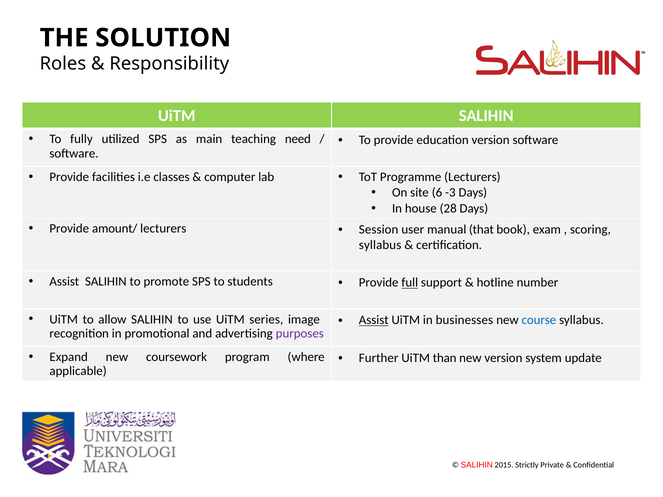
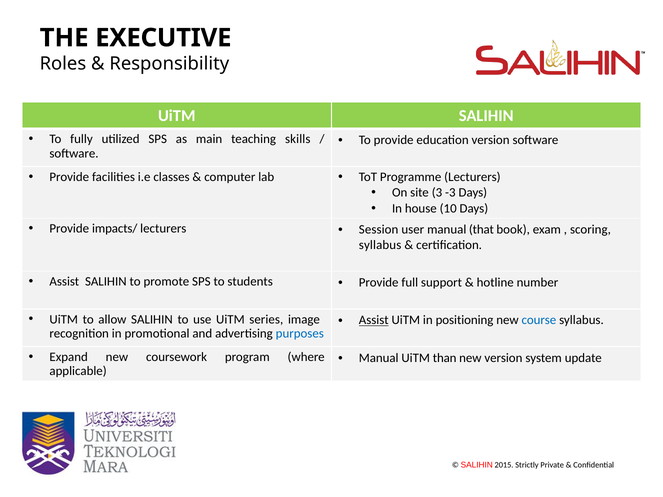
SOLUTION: SOLUTION -> EXECUTIVE (163, 38)
need: need -> skills (298, 139)
6: 6 -> 3 (437, 193)
28: 28 -> 10 (448, 208)
amount/: amount/ -> impacts/ (115, 229)
full underline: present -> none (410, 283)
businesses: businesses -> positioning (464, 320)
purposes colour: purple -> blue (300, 334)
Further: Further -> Manual (379, 358)
